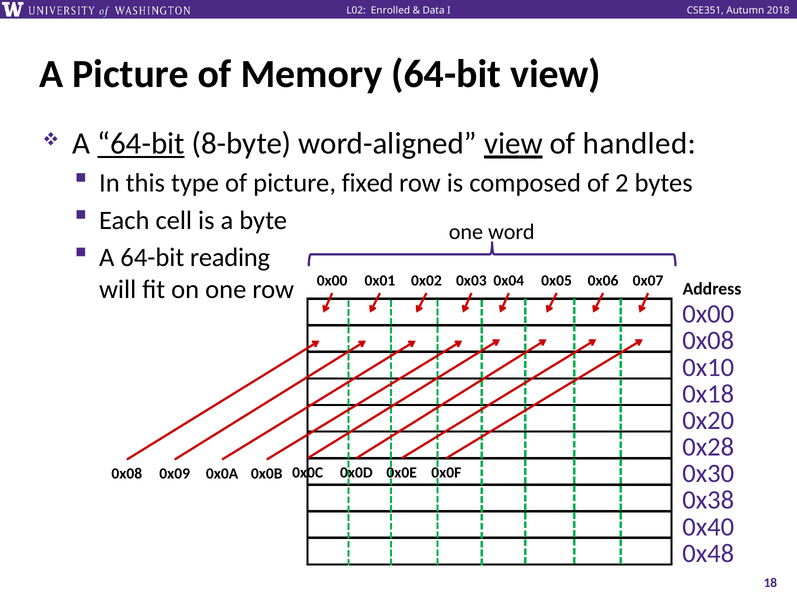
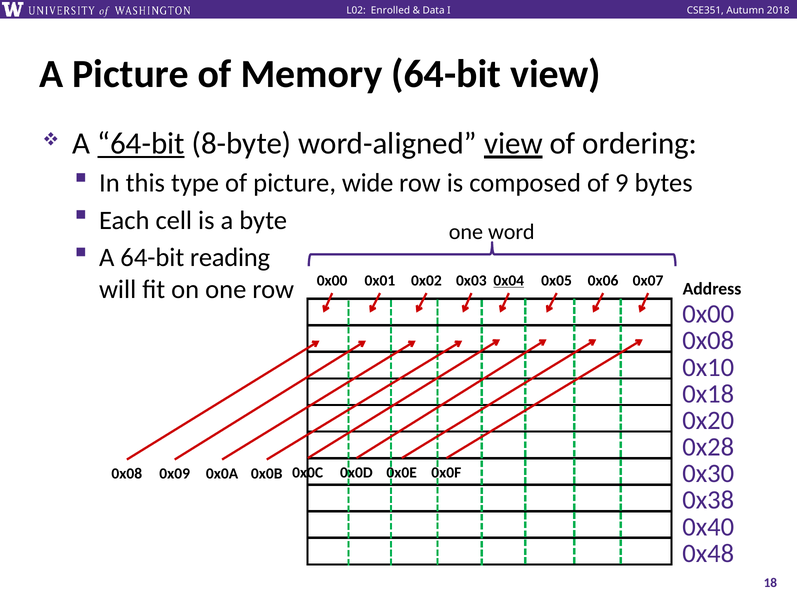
handled: handled -> ordering (640, 143)
fixed: fixed -> wide (368, 183)
2: 2 -> 9 (622, 183)
0x04 underline: none -> present (509, 280)
